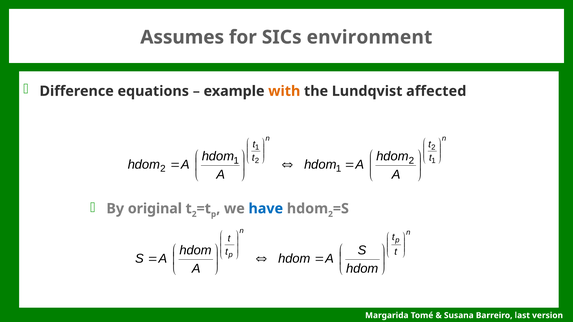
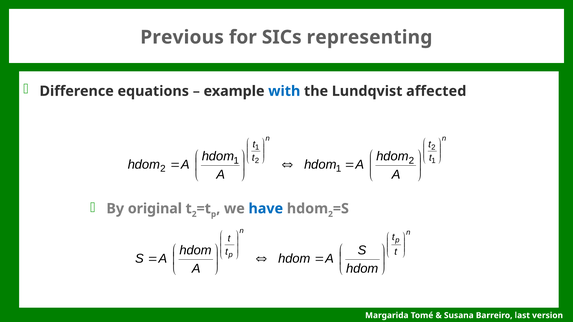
Assumes: Assumes -> Previous (182, 37)
environment: environment -> representing (369, 37)
with colour: orange -> blue (284, 91)
